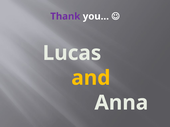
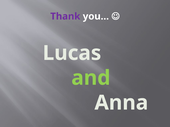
and colour: yellow -> light green (91, 78)
